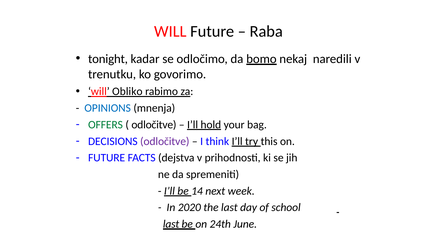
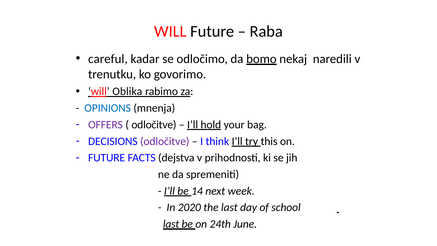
tonight: tonight -> careful (108, 59)
Obliko: Obliko -> Oblika (127, 91)
OFFERS colour: green -> purple (105, 125)
